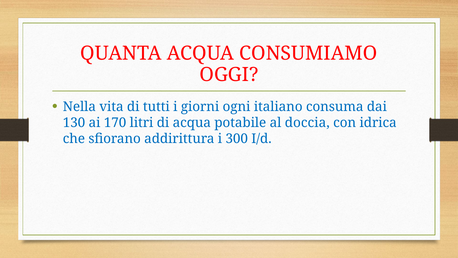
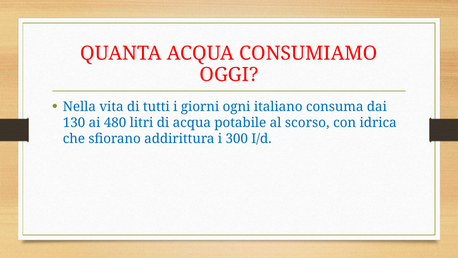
170: 170 -> 480 (115, 123)
doccia: doccia -> scorso (307, 123)
